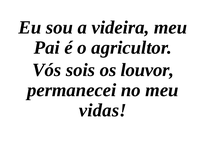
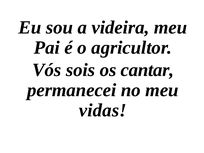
louvor: louvor -> cantar (147, 70)
